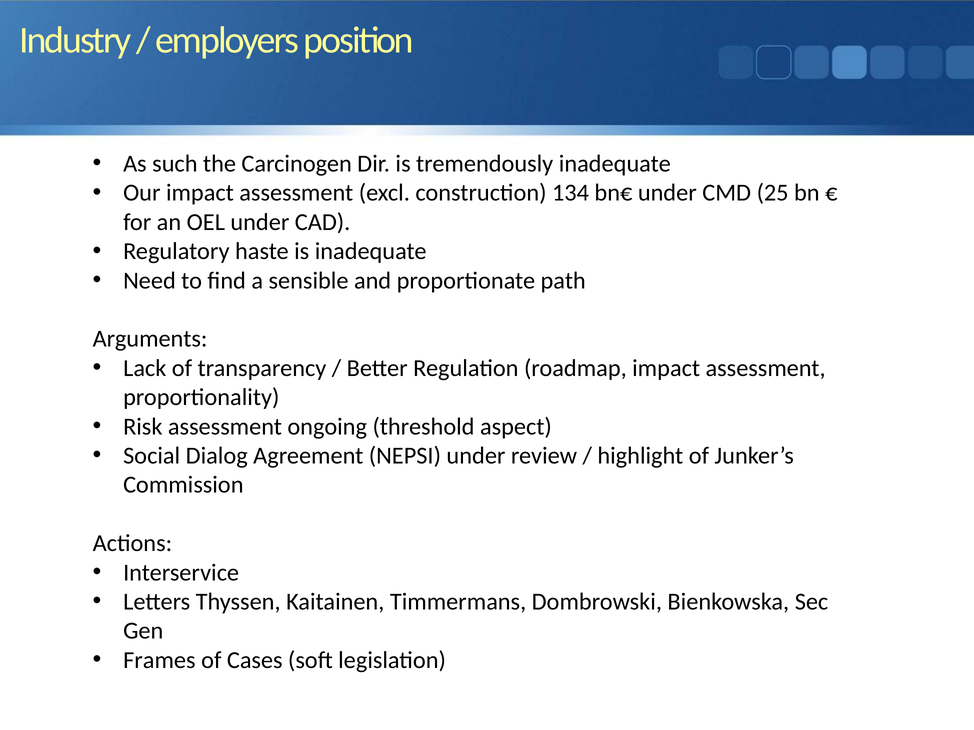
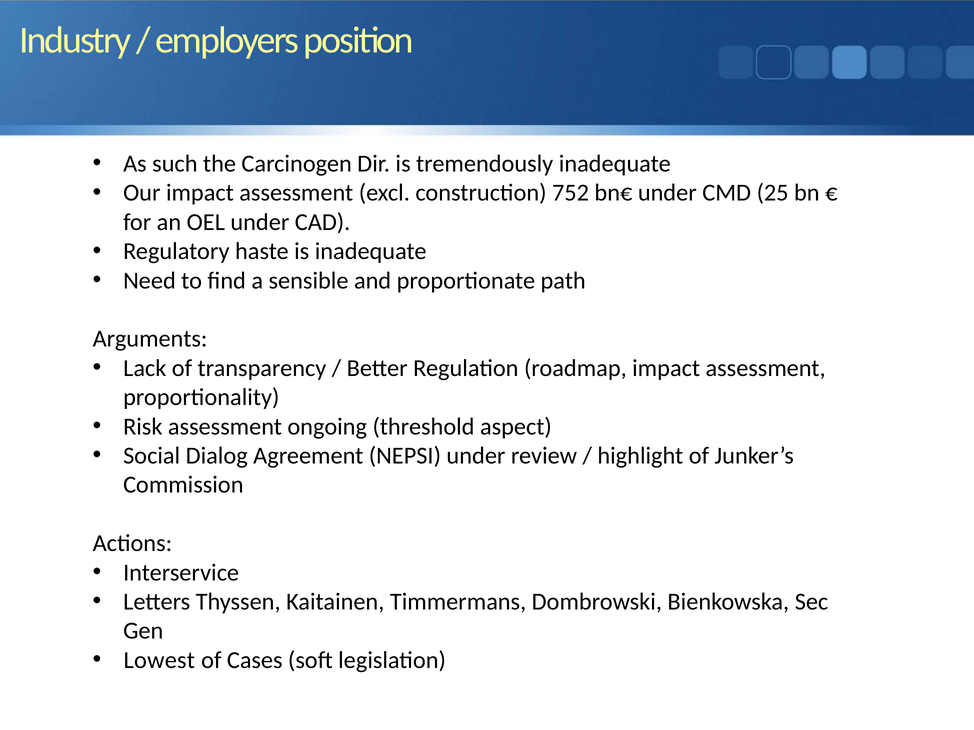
134: 134 -> 752 (571, 193)
Frames: Frames -> Lowest (159, 661)
